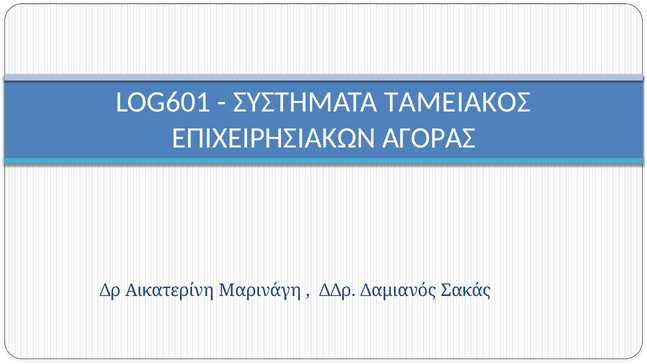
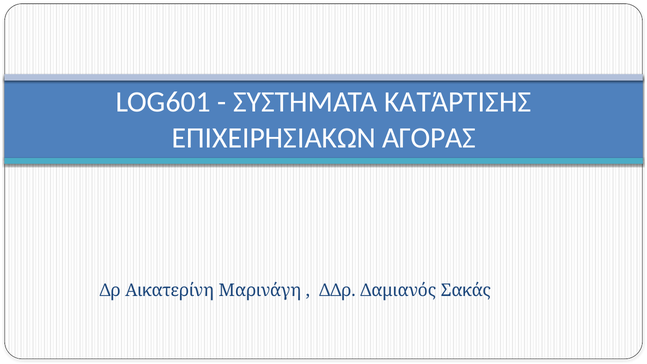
ΤΑΜΕΙΑΚΟΣ: ΤΑΜΕΙΑΚΟΣ -> ΚΑΤΆΡΤΙΣΗΣ (458, 102)
